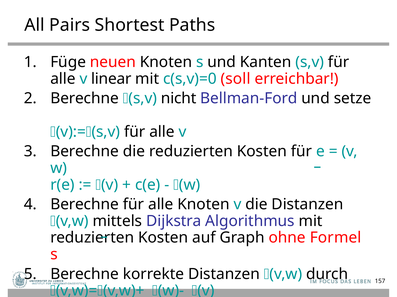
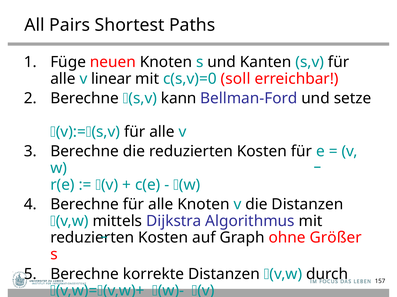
nicht: nicht -> kann (179, 99)
Formel: Formel -> Größer (336, 238)
